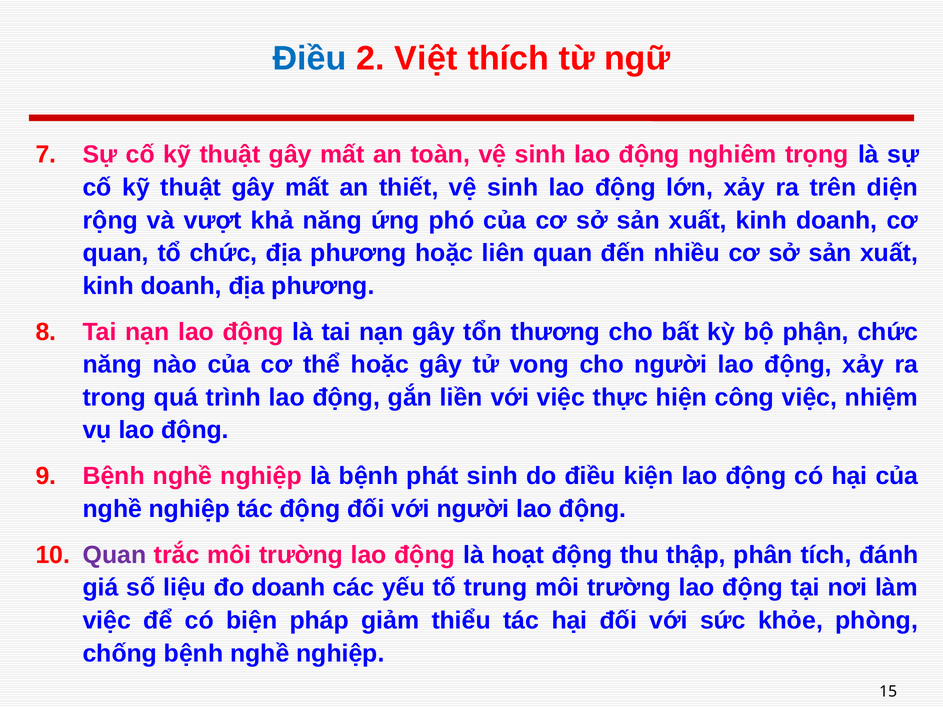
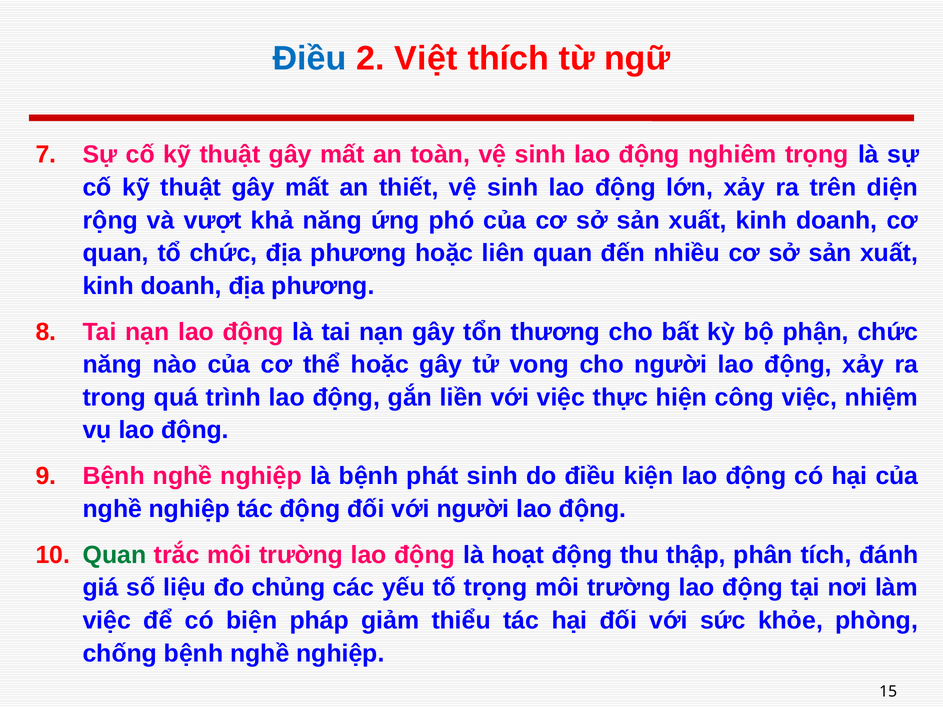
Quan colour: purple -> green (114, 555)
đo doanh: doanh -> chủng (289, 588)
tố trung: trung -> trọng (496, 588)
